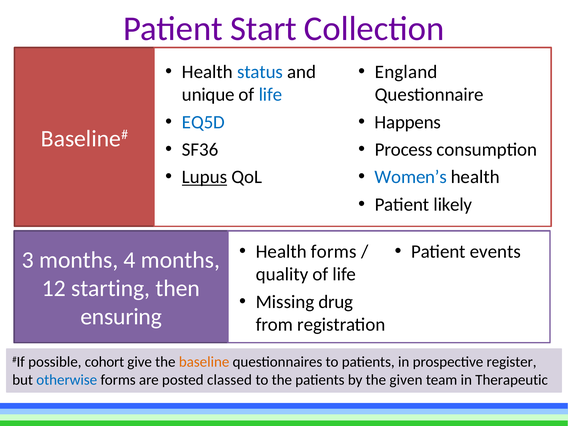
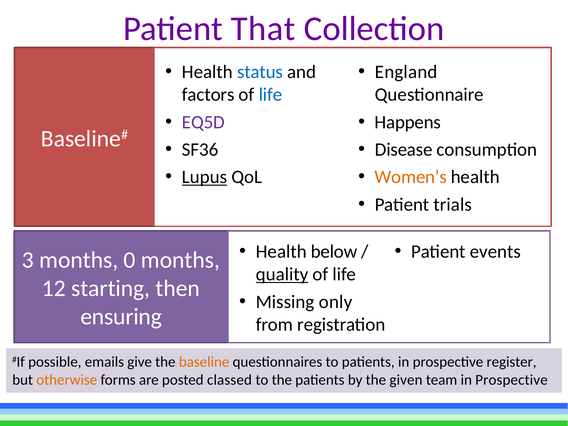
Start: Start -> That (263, 29)
unique: unique -> factors (208, 95)
EQ5D colour: blue -> purple (203, 122)
Process: Process -> Disease (404, 150)
Women’s colour: blue -> orange (411, 177)
likely: likely -> trials (453, 205)
Health forms: forms -> below (334, 252)
4: 4 -> 0 (130, 260)
quality underline: none -> present (282, 274)
drug: drug -> only (336, 302)
cohort: cohort -> emails (104, 362)
otherwise colour: blue -> orange (67, 380)
team in Therapeutic: Therapeutic -> Prospective (511, 380)
